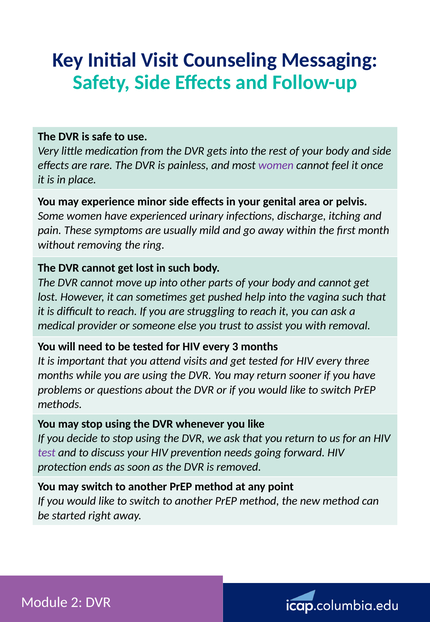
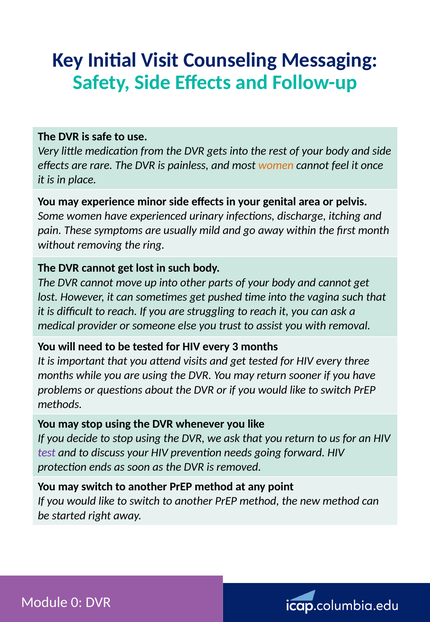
women colour: purple -> orange (276, 165)
help: help -> time (255, 297)
2: 2 -> 0 (77, 602)
